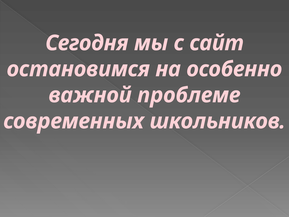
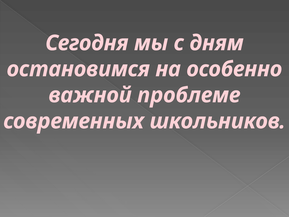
сайт: сайт -> дням (217, 43)
